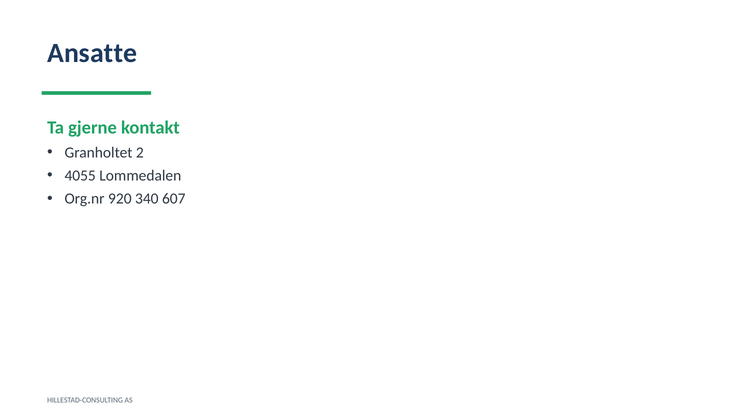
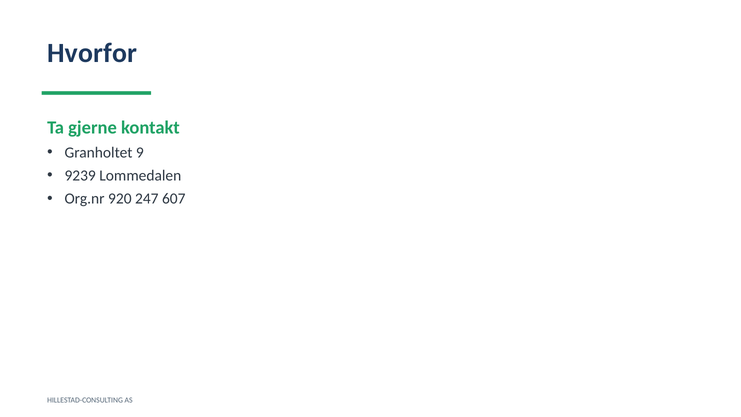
Ansatte: Ansatte -> Hvorfor (92, 53)
2: 2 -> 9 (140, 152)
4055: 4055 -> 9239 (80, 176)
340: 340 -> 247 (147, 199)
